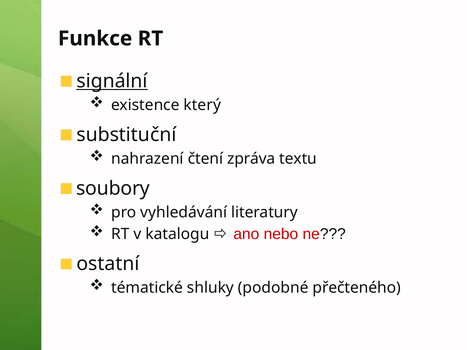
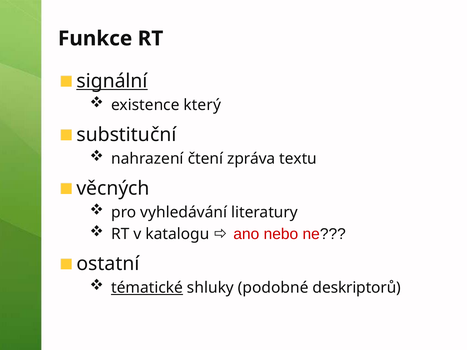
soubory: soubory -> věcných (113, 189)
tématické underline: none -> present (147, 288)
přečteného: přečteného -> deskriptorů (357, 288)
